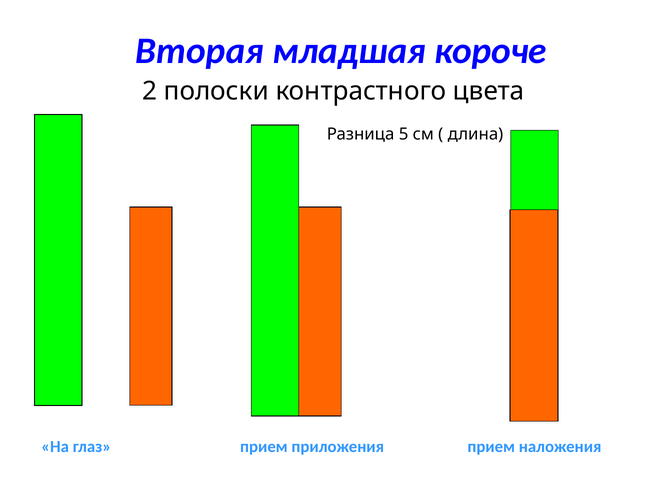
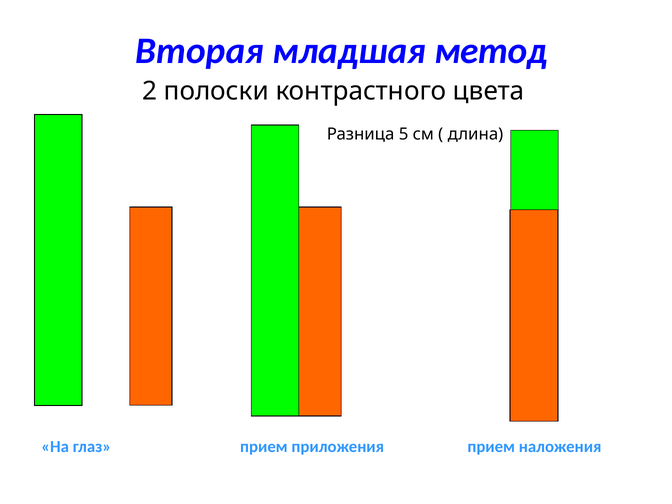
короче: короче -> метод (491, 51)
